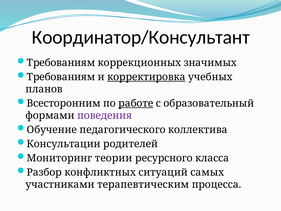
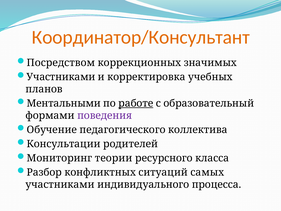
Координатор/Консультант colour: black -> orange (141, 37)
Требованиям: Требованиям -> Посредством (61, 63)
Требованиям: Требованиям -> Участниками (61, 77)
корректировка underline: present -> none (146, 77)
Всесторонним: Всесторонним -> Ментальными (64, 103)
терапевтическим: терапевтическим -> индивидуального (143, 184)
